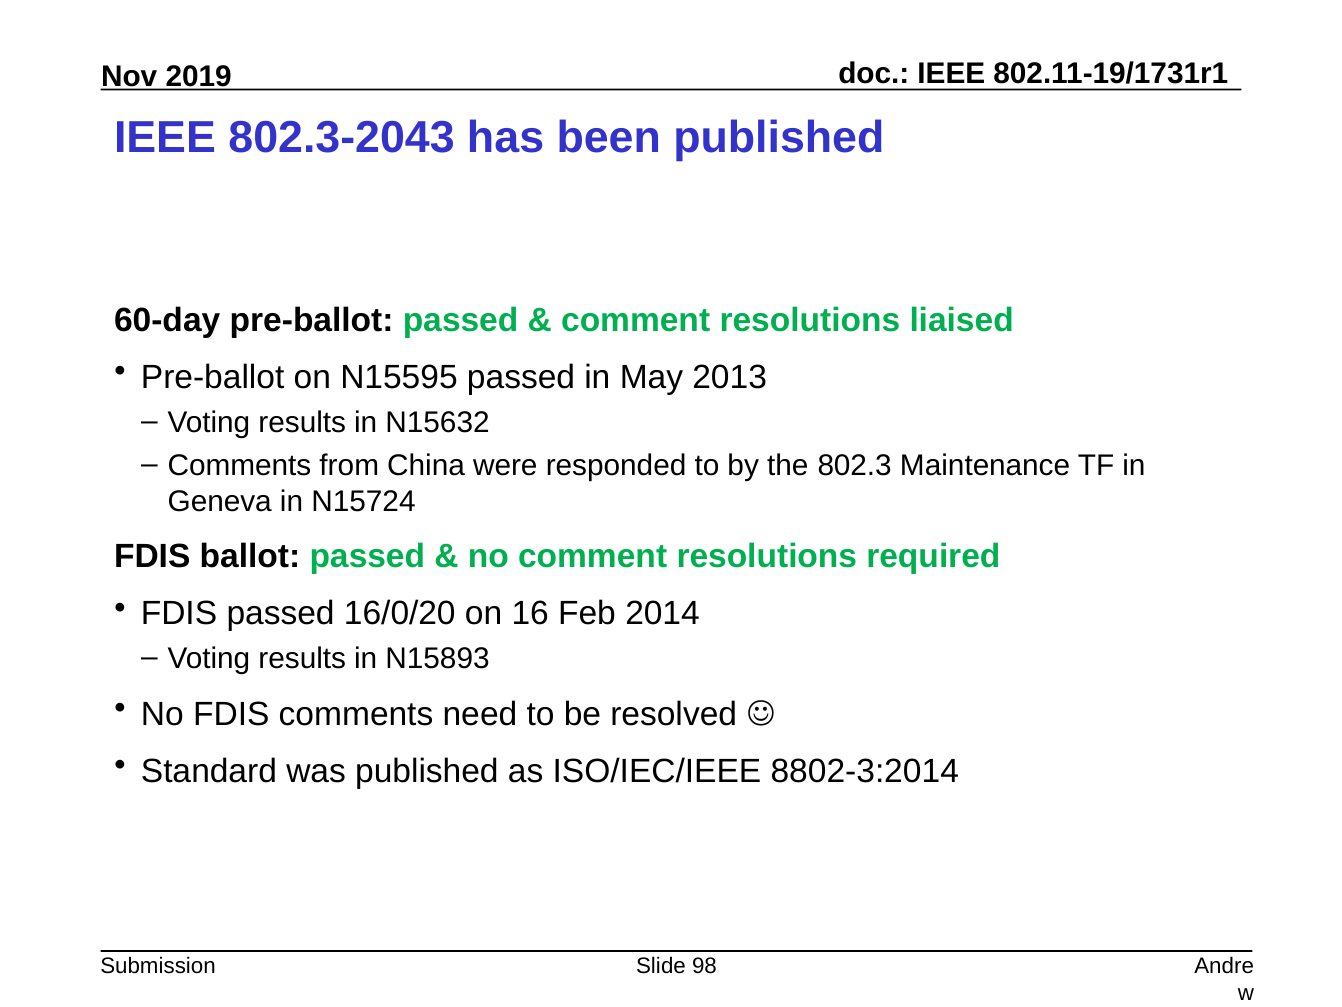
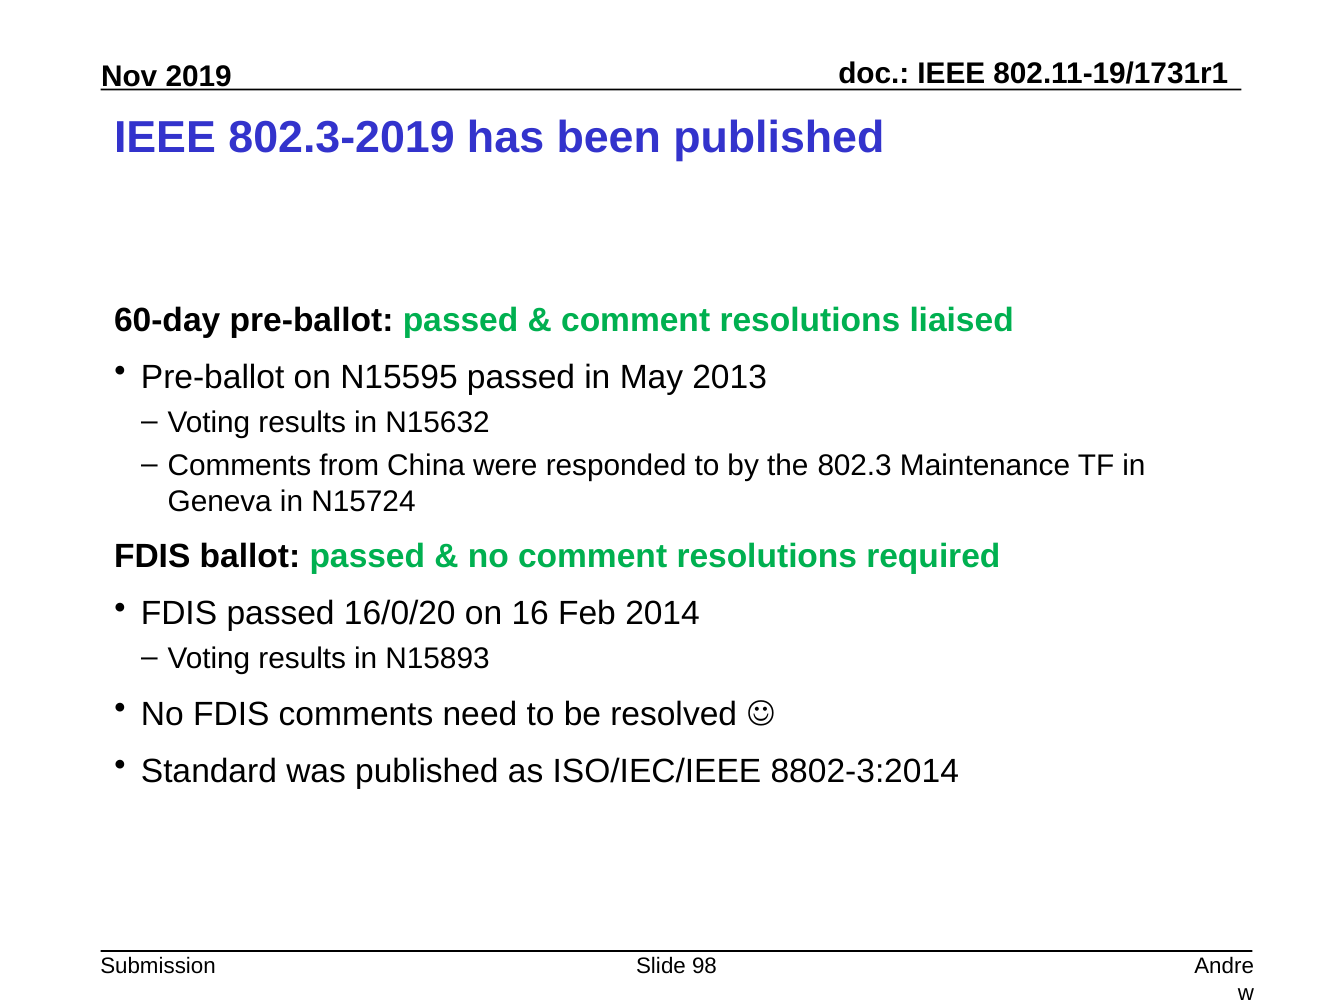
802.3-2043: 802.3-2043 -> 802.3-2019 (342, 137)
